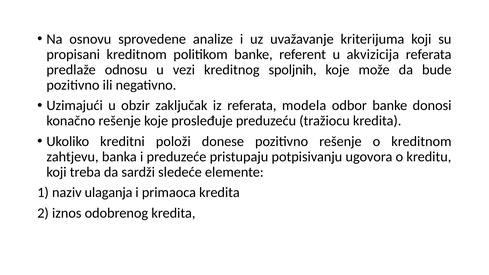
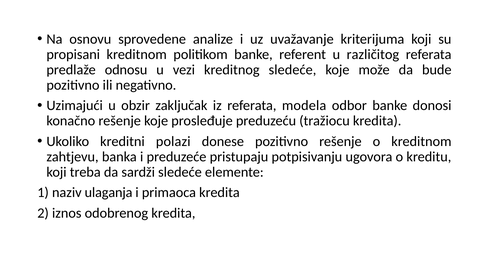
akvizicija: akvizicija -> različitog (373, 54)
kreditnog spoljnih: spoljnih -> sledeće (292, 70)
položi: položi -> polazi (173, 141)
